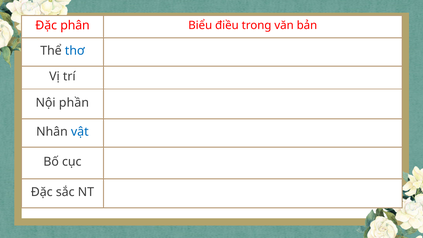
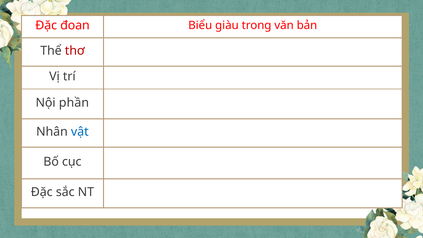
phân: phân -> đoan (75, 25)
điều: điều -> giàu (227, 25)
thơ colour: blue -> red (75, 51)
